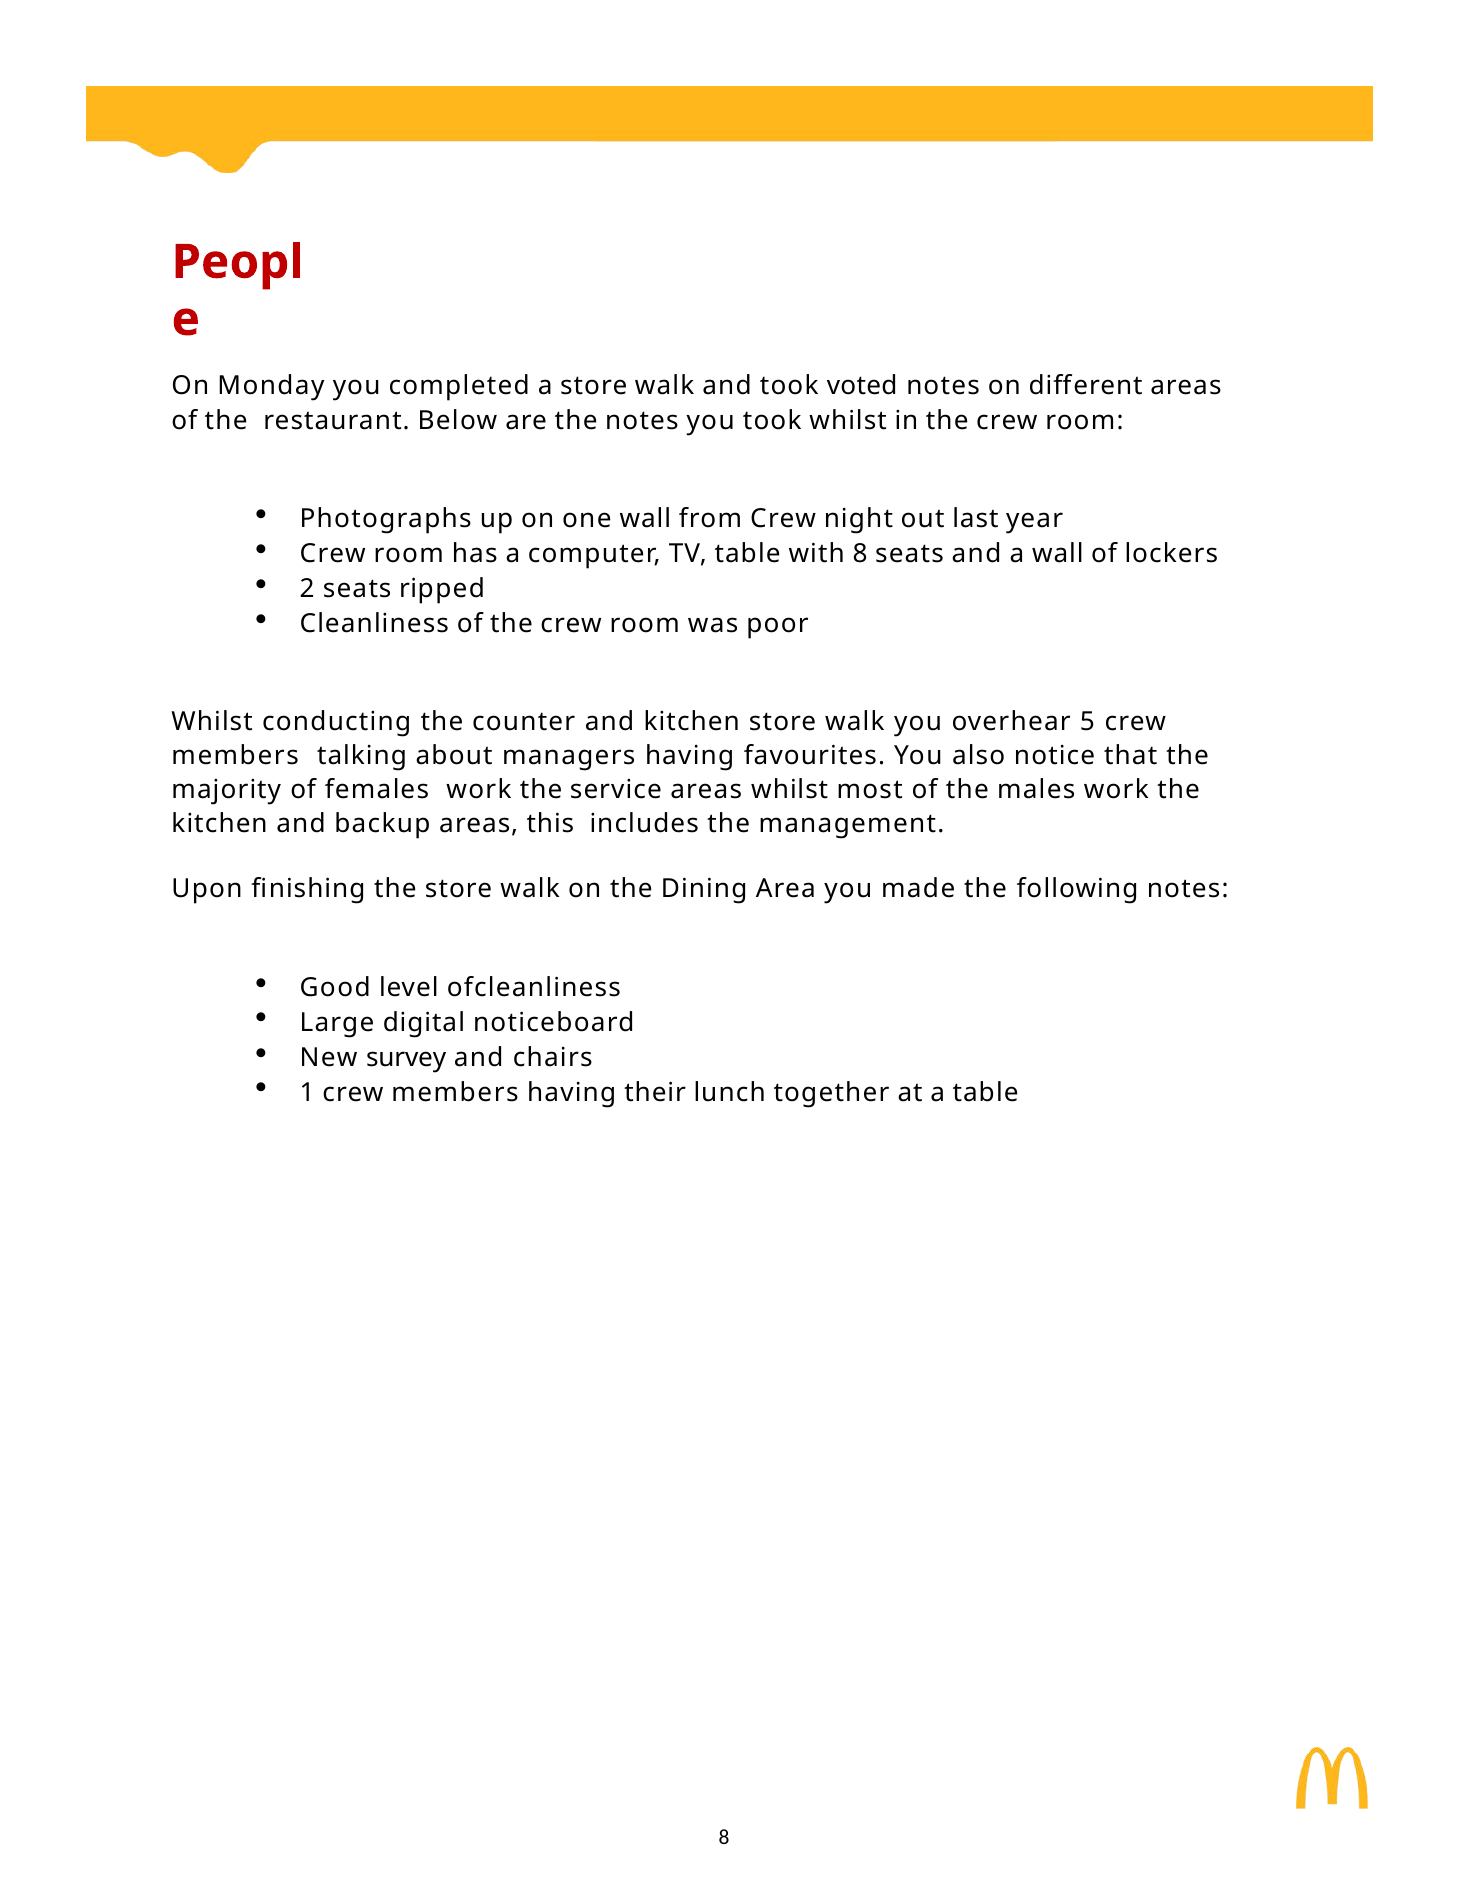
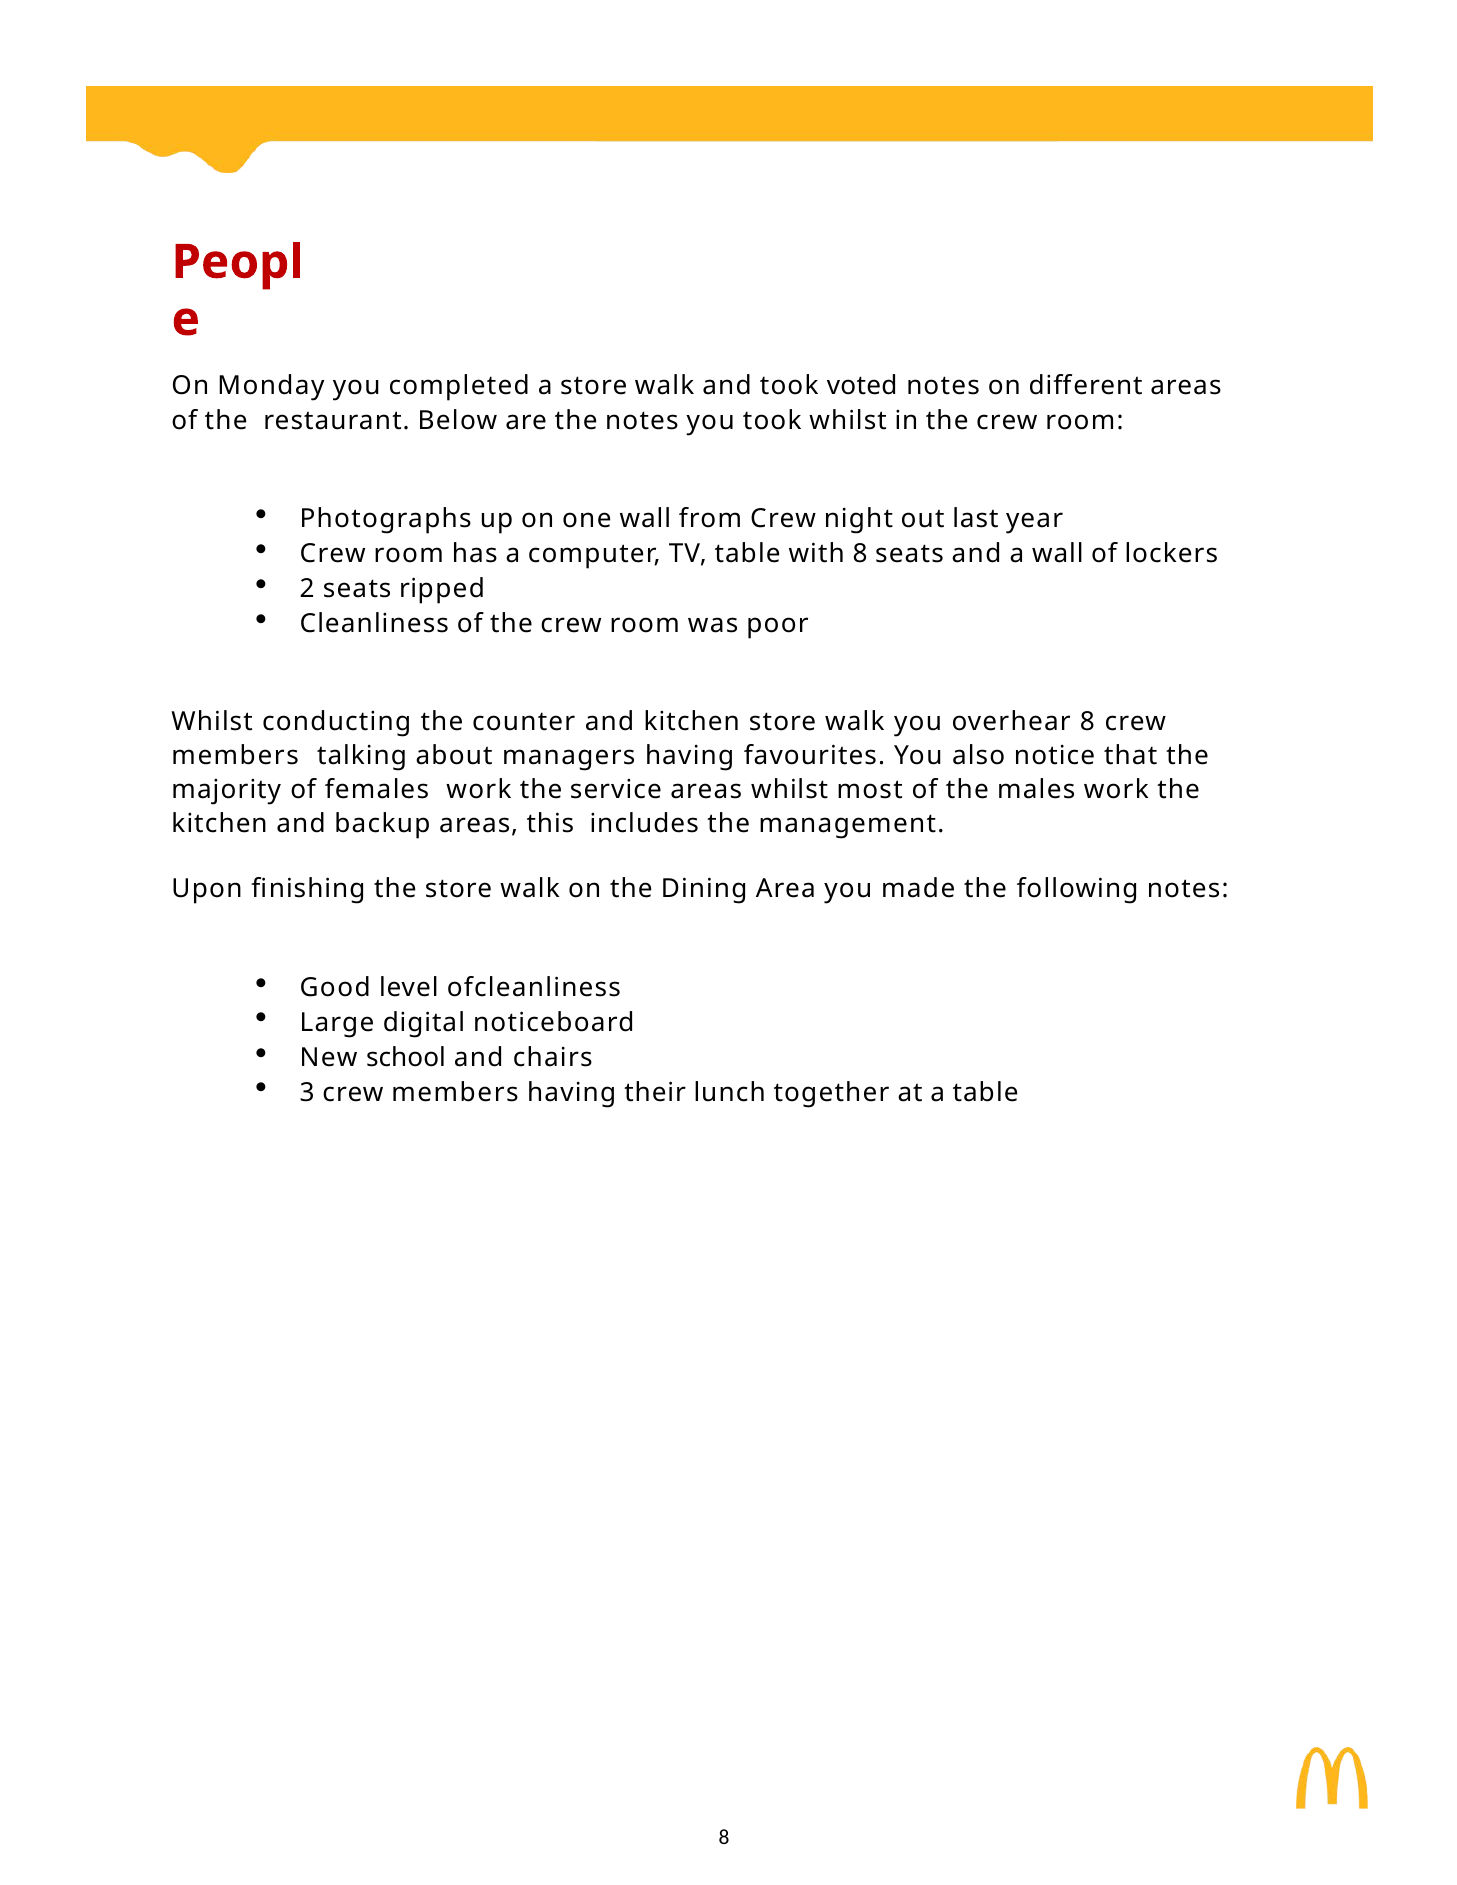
overhear 5: 5 -> 8 (1087, 722)
survey: survey -> school (406, 1058)
1: 1 -> 3 (307, 1093)
